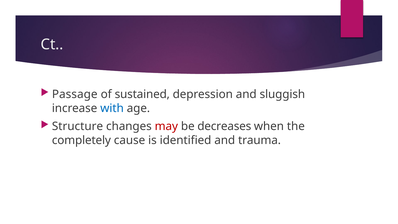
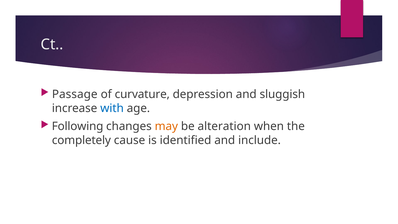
sustained: sustained -> curvature (142, 94)
Structure: Structure -> Following (78, 126)
may colour: red -> orange (166, 126)
decreases: decreases -> alteration (224, 126)
trauma: trauma -> include (259, 140)
